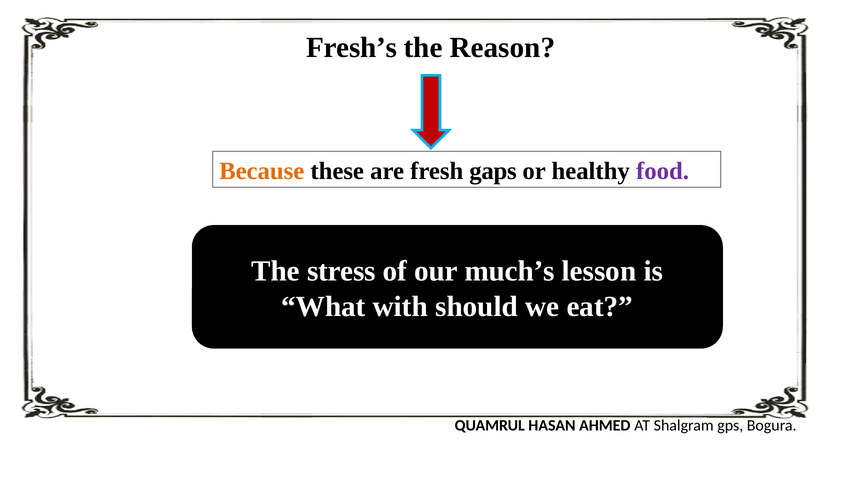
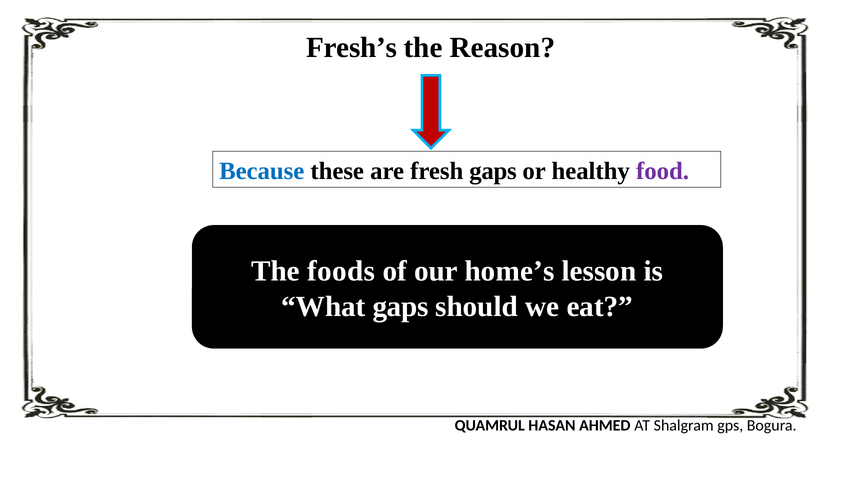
Because colour: orange -> blue (262, 171)
stress: stress -> foods (341, 271)
much’s: much’s -> home’s (510, 271)
What with: with -> gaps (400, 306)
